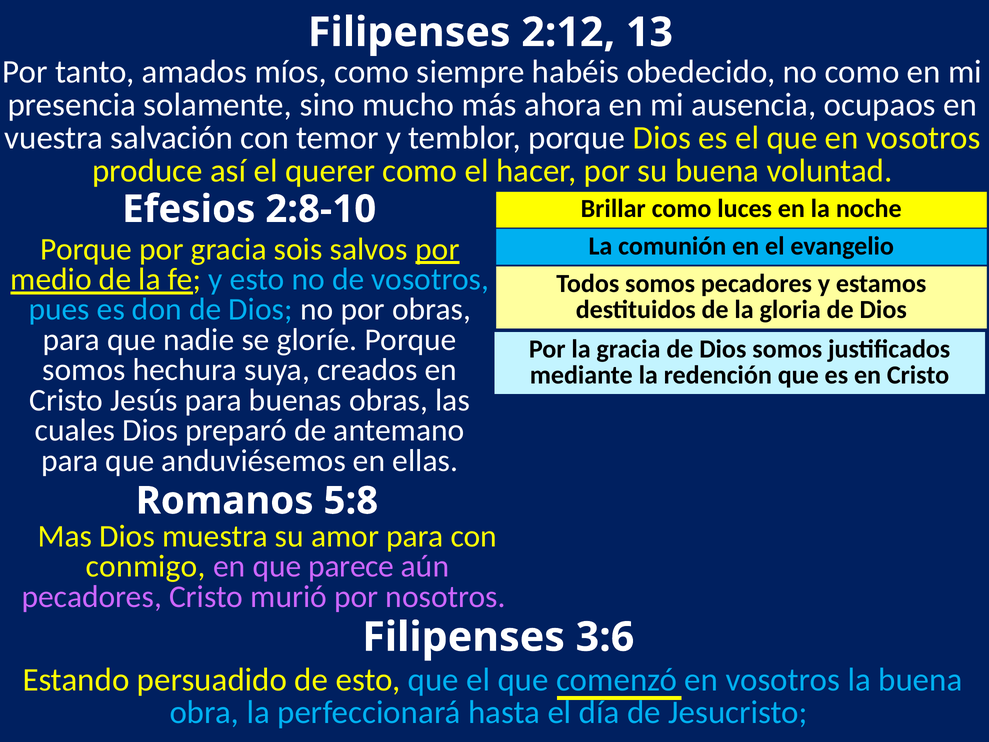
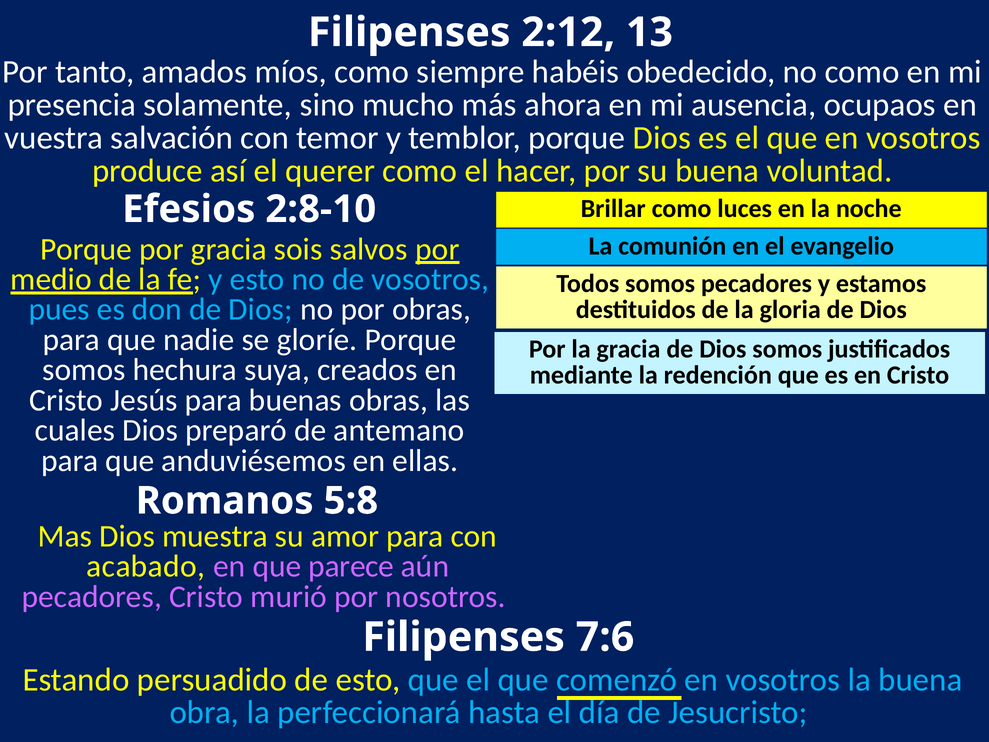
conmigo: conmigo -> acabado (146, 566)
3:6: 3:6 -> 7:6 (605, 637)
